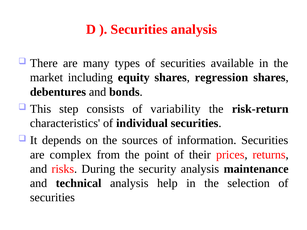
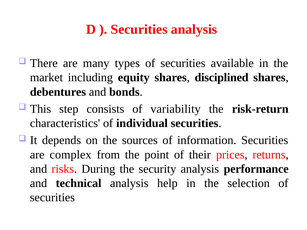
regression: regression -> disciplined (222, 78)
maintenance: maintenance -> performance (256, 169)
